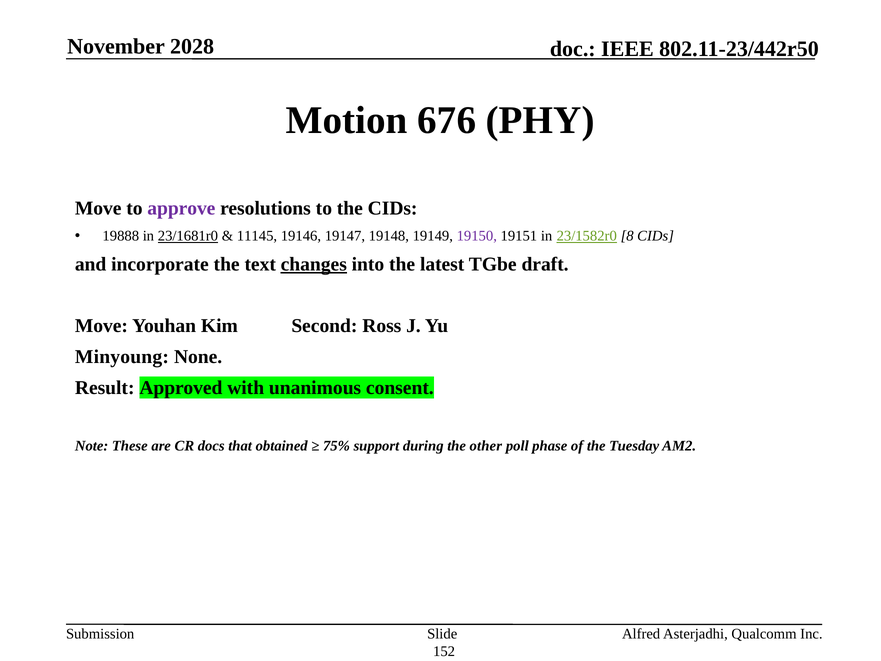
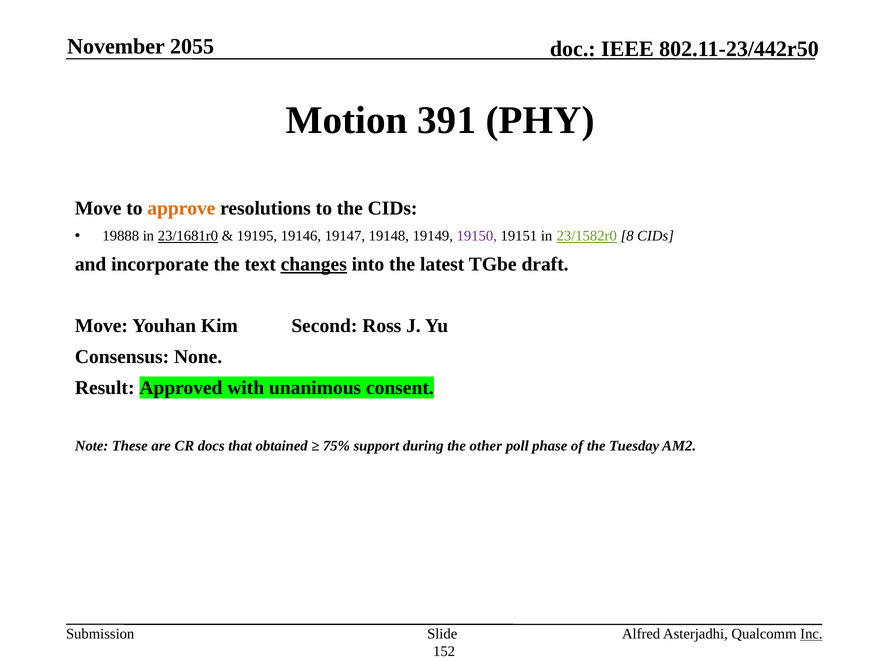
2028: 2028 -> 2055 (192, 47)
676: 676 -> 391 (447, 120)
approve colour: purple -> orange (181, 208)
11145: 11145 -> 19195 (257, 236)
Minyoung: Minyoung -> Consensus (122, 357)
Inc underline: none -> present (811, 634)
